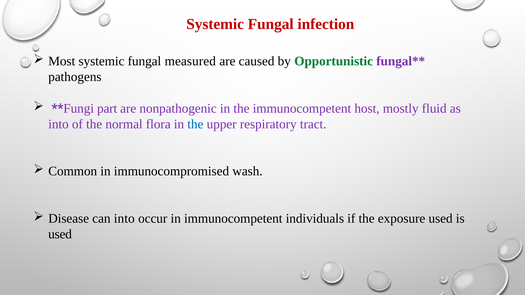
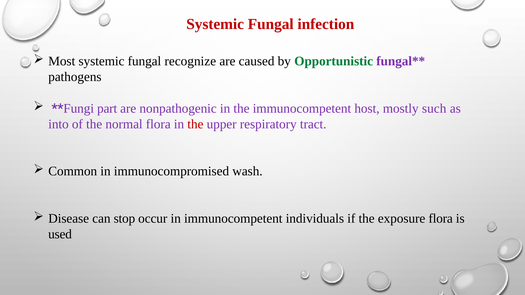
measured: measured -> recognize (190, 61)
fluid: fluid -> such (434, 109)
the colour: blue -> red (195, 124)
can into: into -> stop (124, 219)
exposure used: used -> flora (441, 219)
